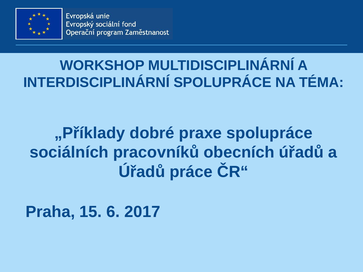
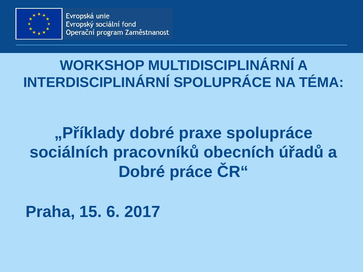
Úřadů: Úřadů -> Dobré (142, 172)
